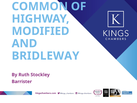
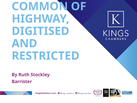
MODIFIED: MODIFIED -> DIGITISED (40, 31)
BRIDLEWAY: BRIDLEWAY -> RESTRICTED (46, 56)
